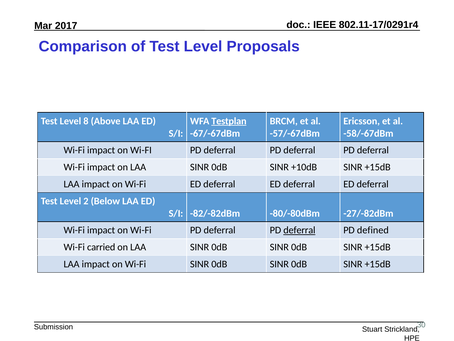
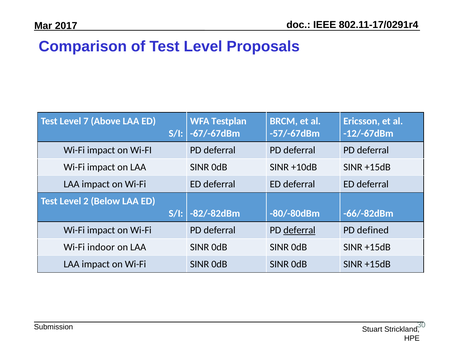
8: 8 -> 7 (86, 121)
Testplan underline: present -> none (229, 121)
-58/-67dBm: -58/-67dBm -> -12/-67dBm (368, 133)
-27/-82dBm: -27/-82dBm -> -66/-82dBm (368, 213)
carried: carried -> indoor (101, 247)
